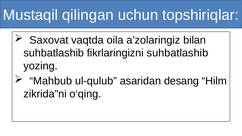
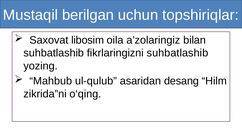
qilingan: qilingan -> berilgan (88, 15)
vaqtda: vaqtda -> libosim (88, 40)
